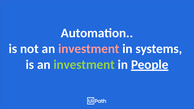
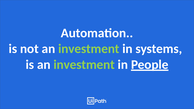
investment colour: pink -> light green (89, 49)
